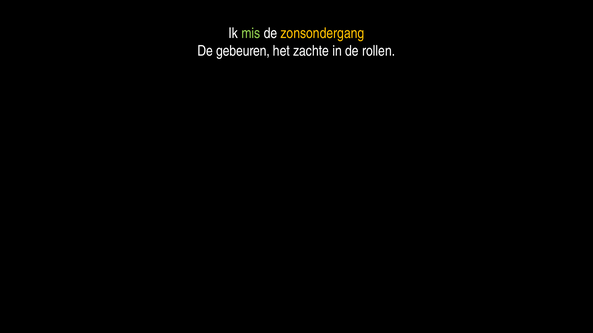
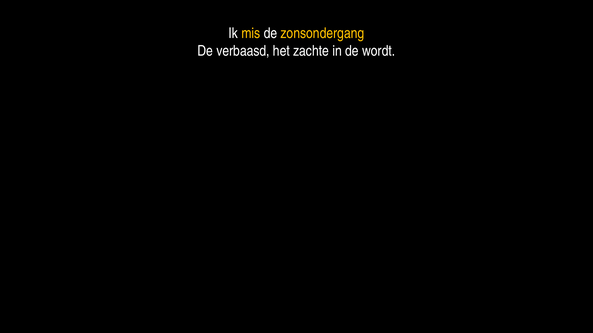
mis colour: light green -> yellow (251, 33)
gebeuren: gebeuren -> verbaasd (243, 51)
rollen: rollen -> wordt (379, 51)
